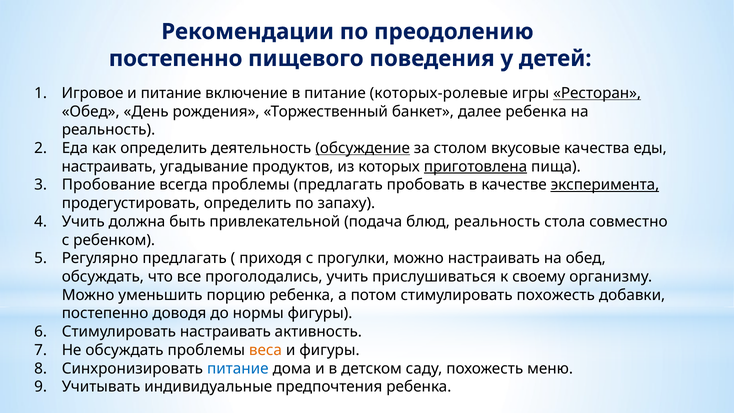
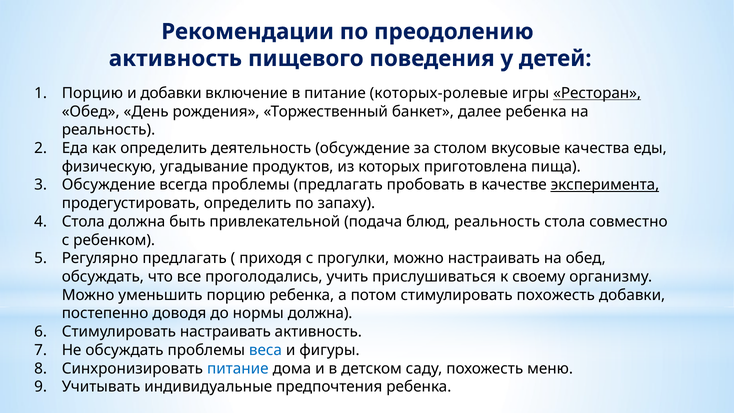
постепенно: постепенно -> активность (175, 59)
Игровое: Игровое -> Порцию (92, 93)
и питание: питание -> добавки (171, 93)
обсуждение underline: present -> none (363, 148)
настраивать: настраивать -> физическую (109, 167)
приготовлена underline: present -> none (475, 167)
Пробование: Пробование -> Обсуждение (109, 185)
Учить: Учить -> Стола (83, 222)
нормы фигуры: фигуры -> должна (320, 313)
веса colour: orange -> blue (265, 350)
